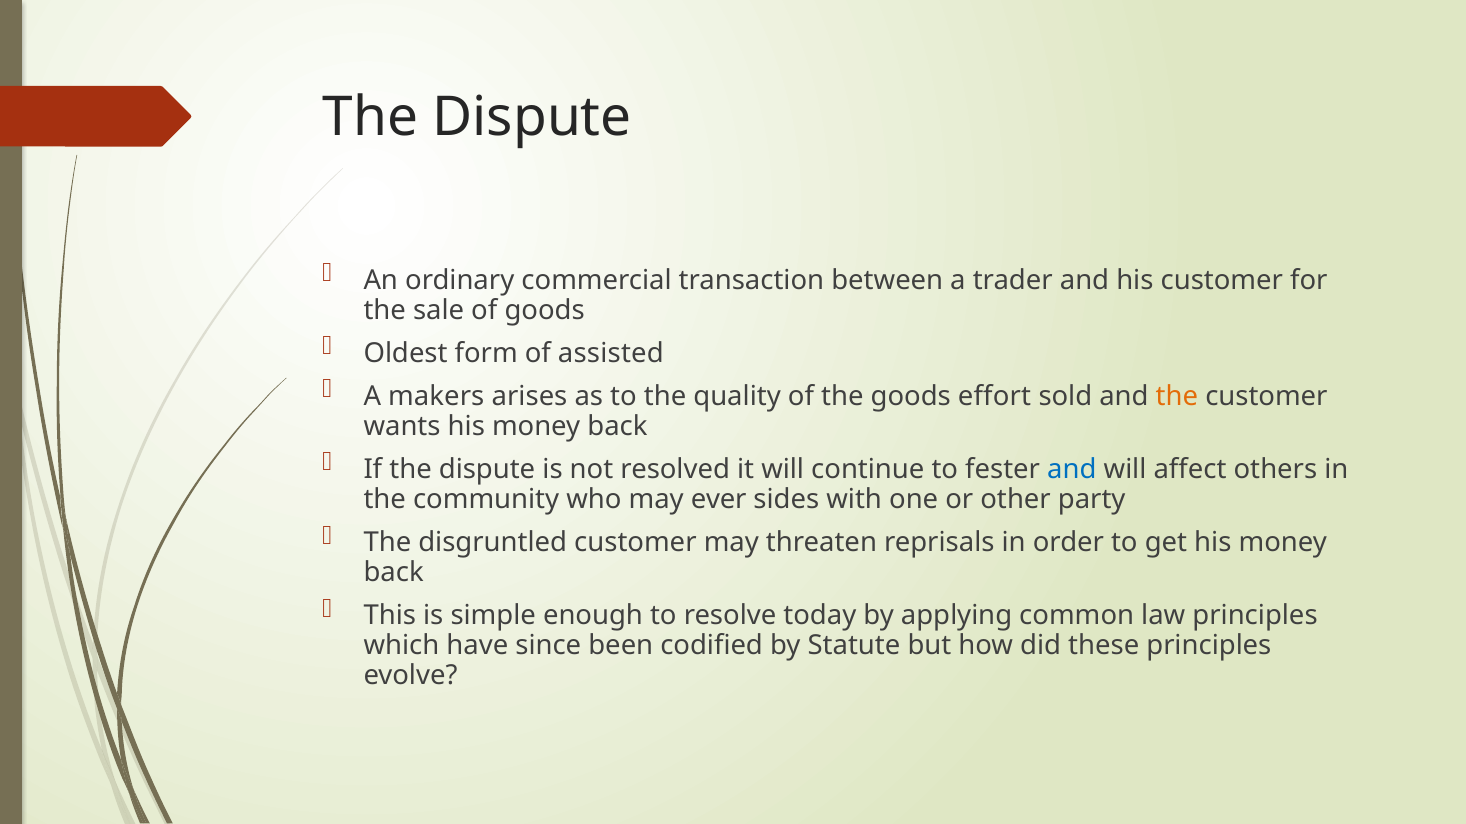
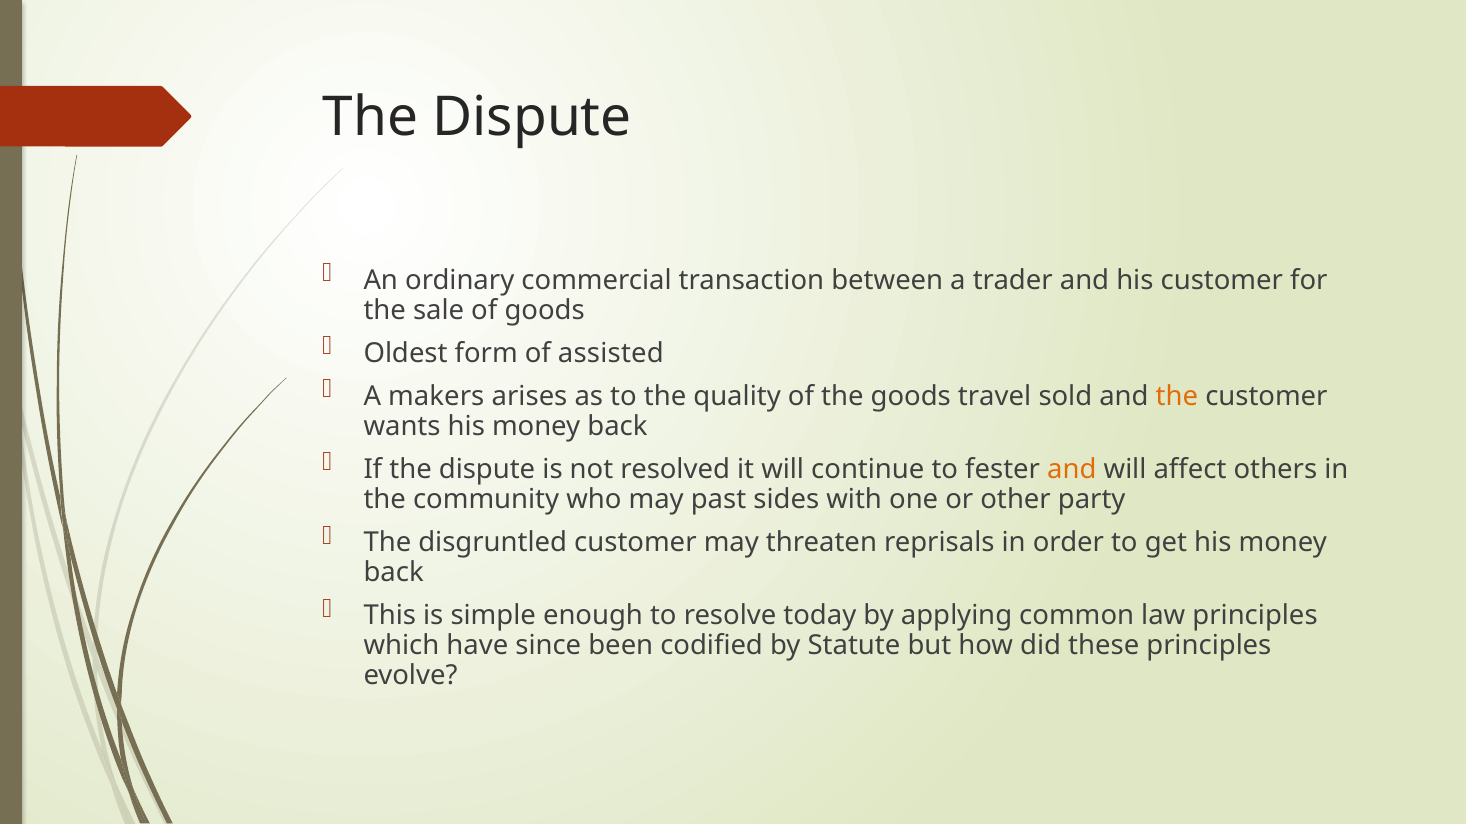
effort: effort -> travel (995, 397)
and colour: blue -> orange (1072, 470)
ever: ever -> past (719, 500)
